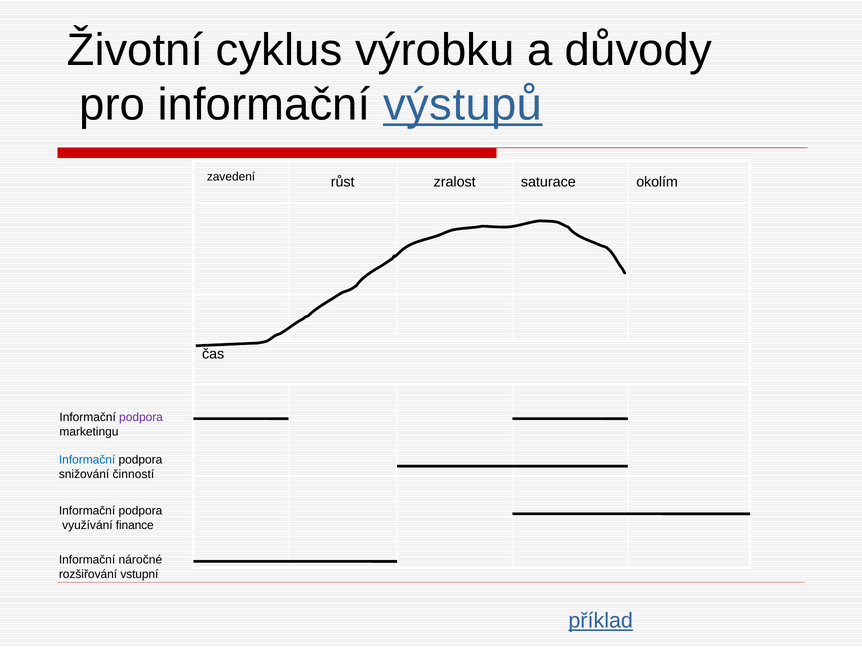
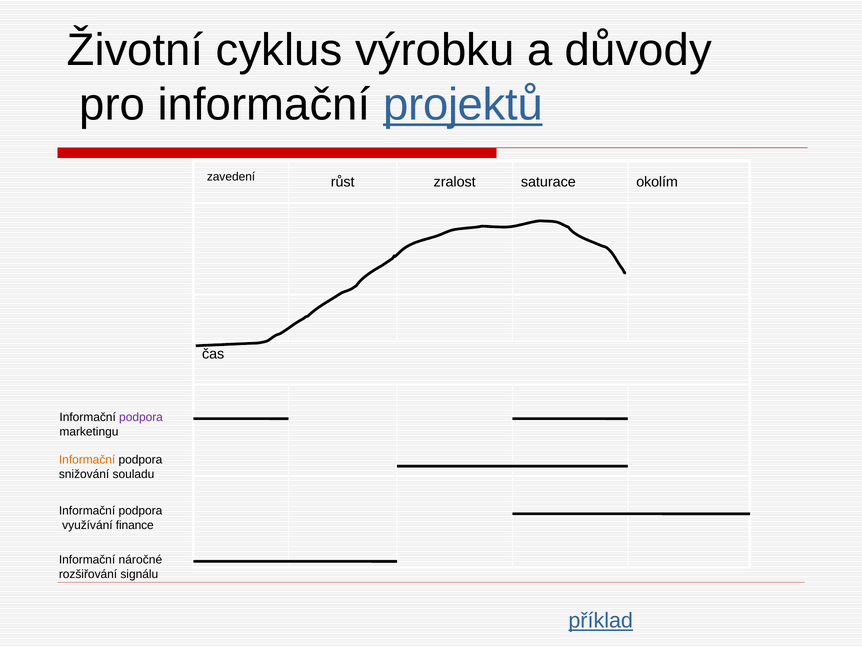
výstupů: výstupů -> projektů (463, 105)
Informační colour: blue -> orange (87, 459)
činností: činností -> souladu (133, 474)
vstupní: vstupní -> signálu (139, 574)
